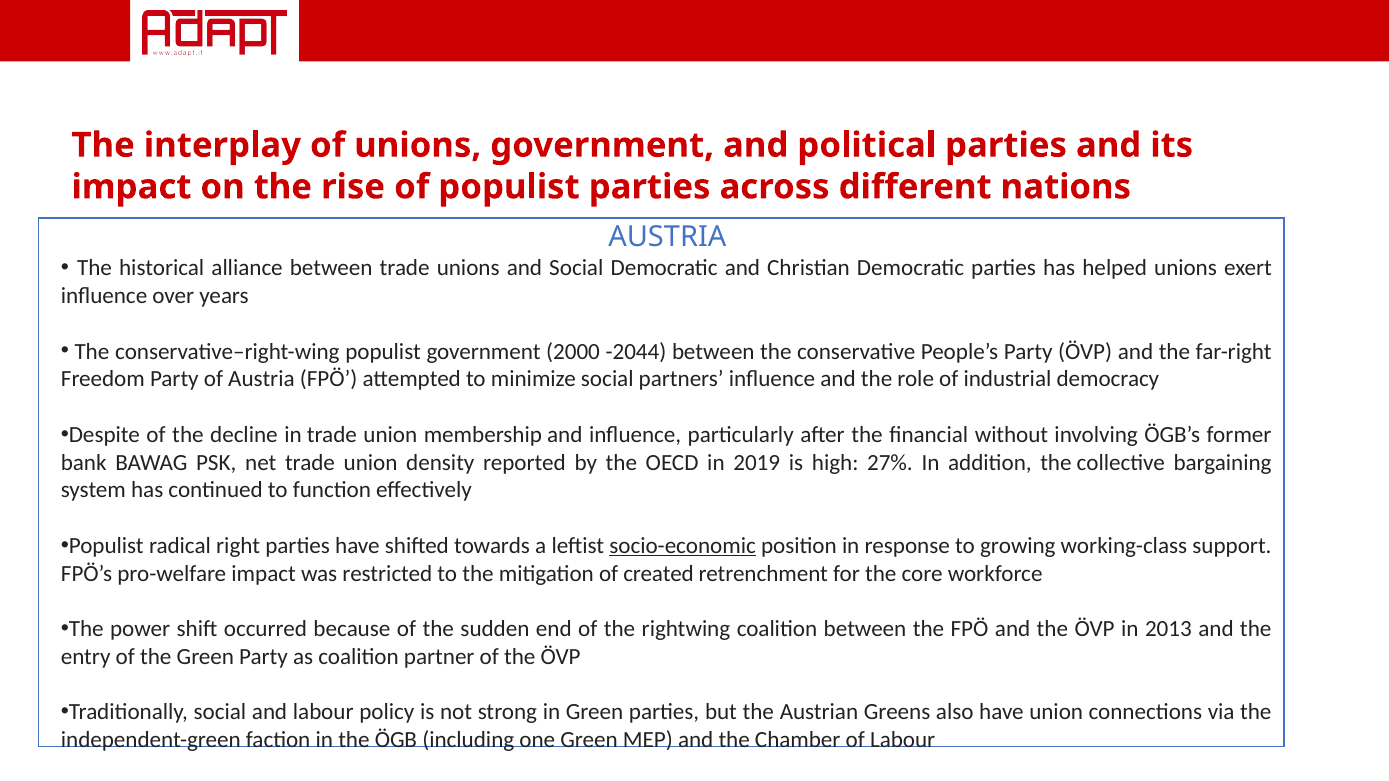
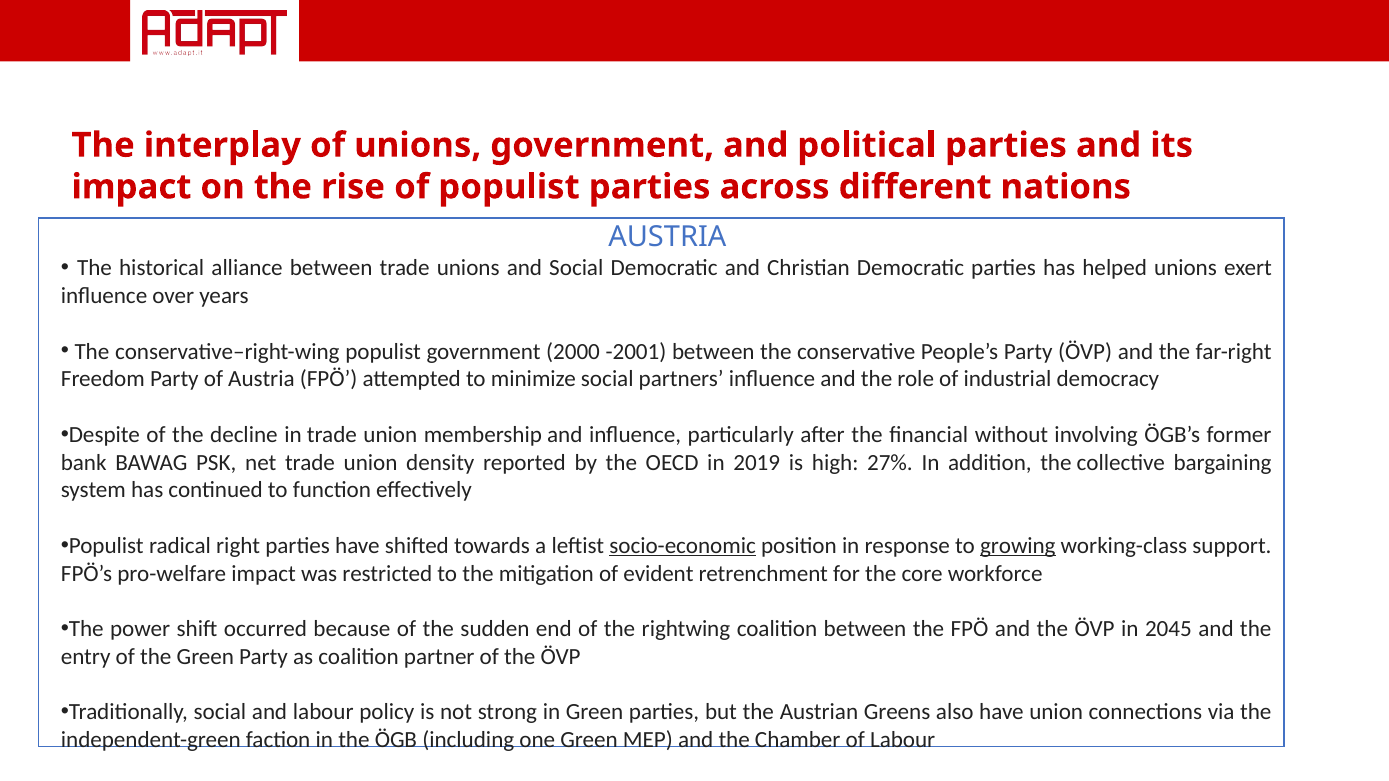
-2044: -2044 -> -2001 (636, 352)
growing underline: none -> present (1018, 546)
created: created -> evident (658, 574)
2013: 2013 -> 2045 (1168, 629)
